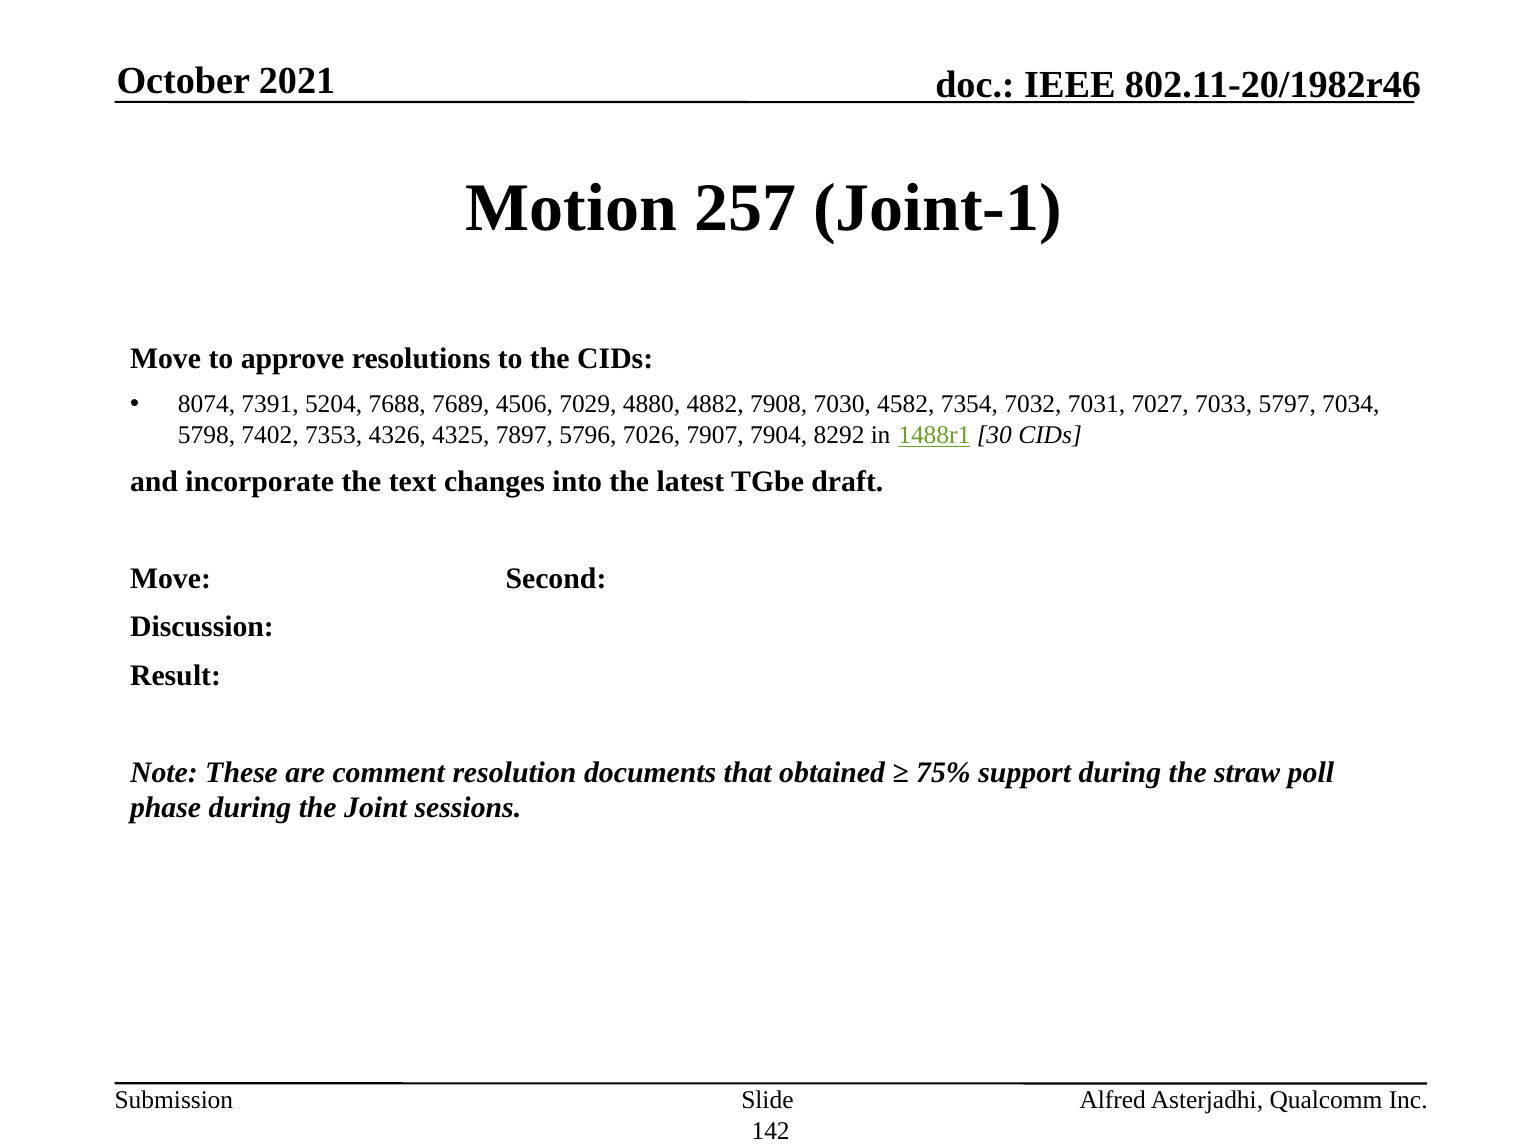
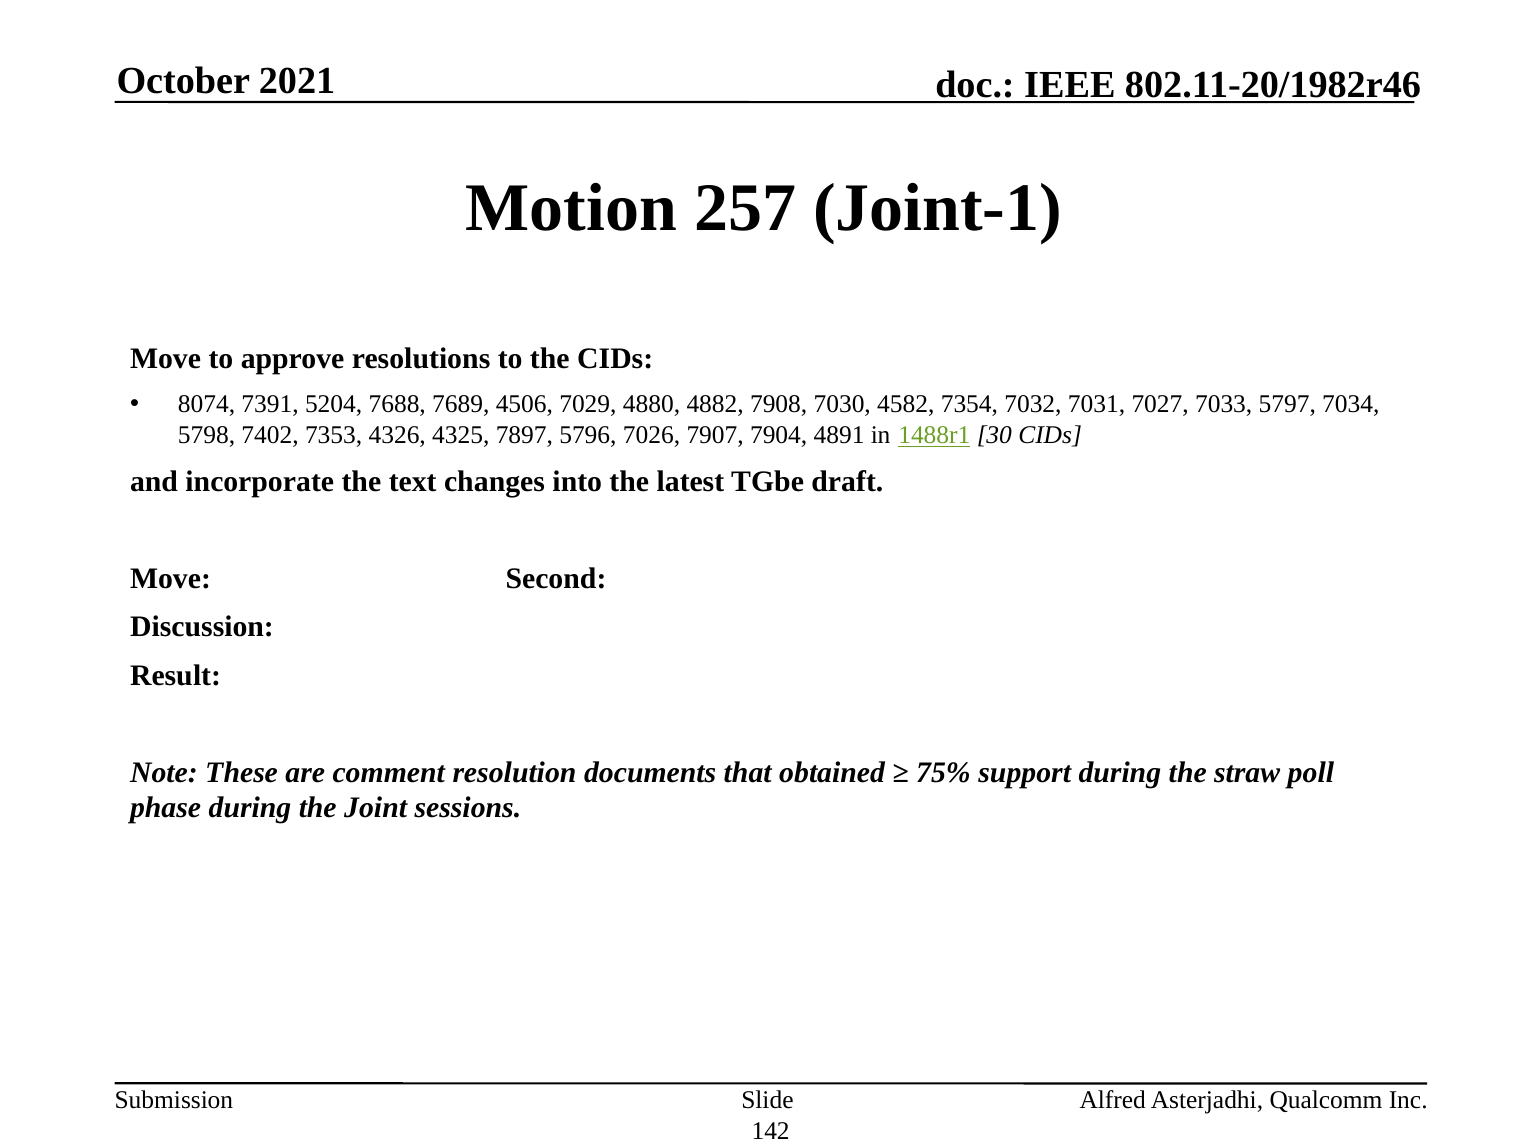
8292: 8292 -> 4891 (839, 435)
